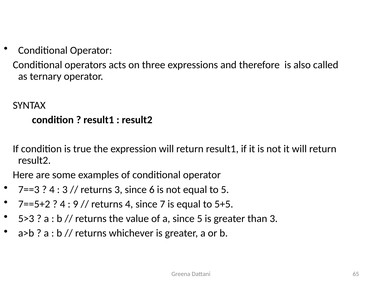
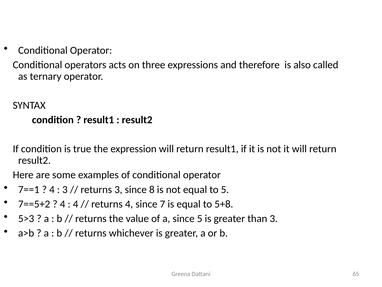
7==3: 7==3 -> 7==1 (29, 189)
6: 6 -> 8 (152, 189)
9: 9 -> 4 (76, 204)
5+5: 5+5 -> 5+8 (224, 204)
